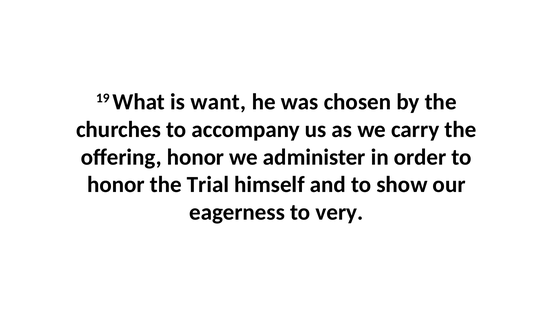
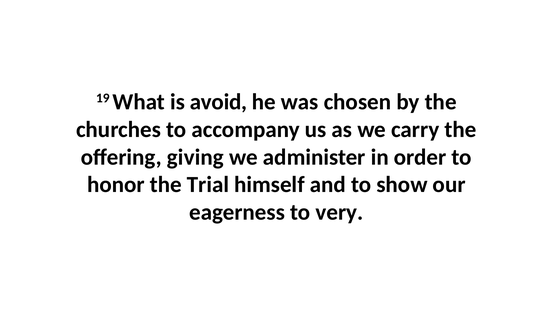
want: want -> avoid (218, 102)
offering honor: honor -> giving (195, 157)
